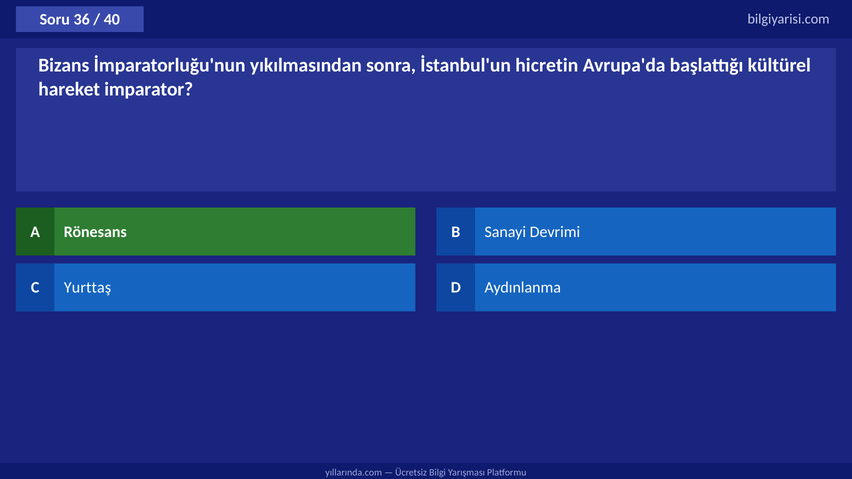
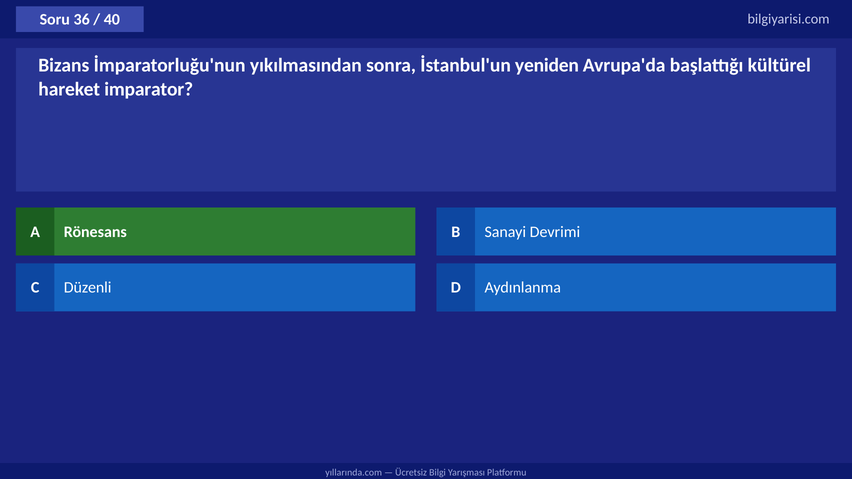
hicretin: hicretin -> yeniden (547, 66)
Yurttaş: Yurttaş -> Düzenli (88, 288)
